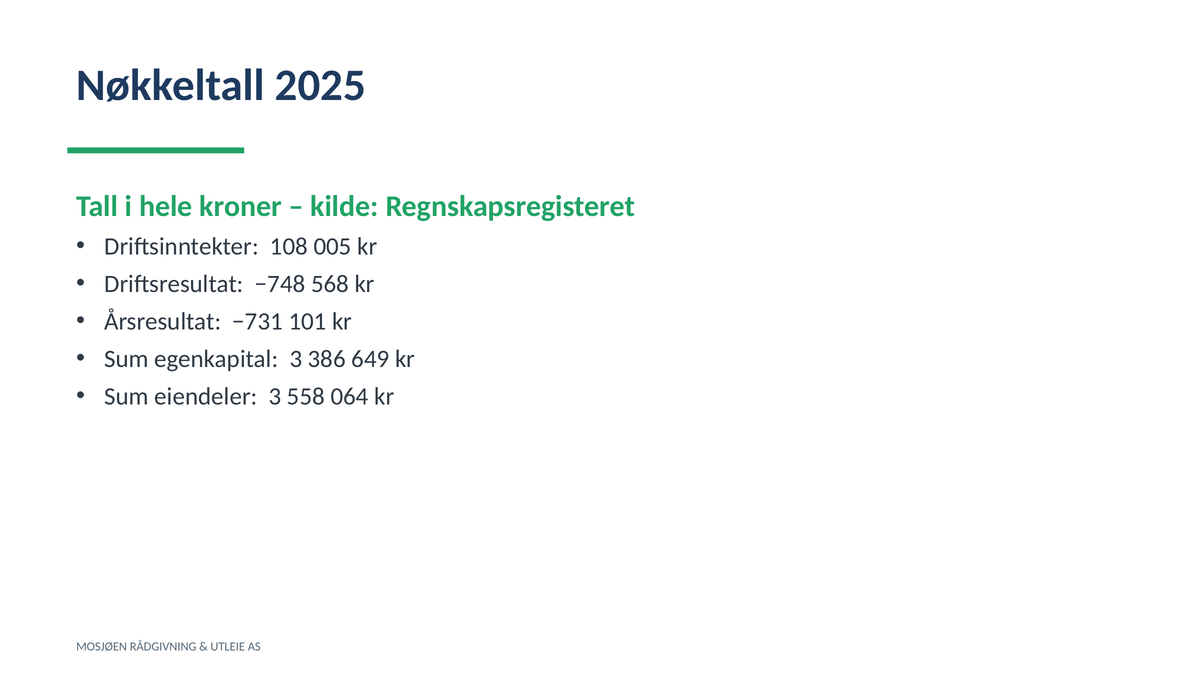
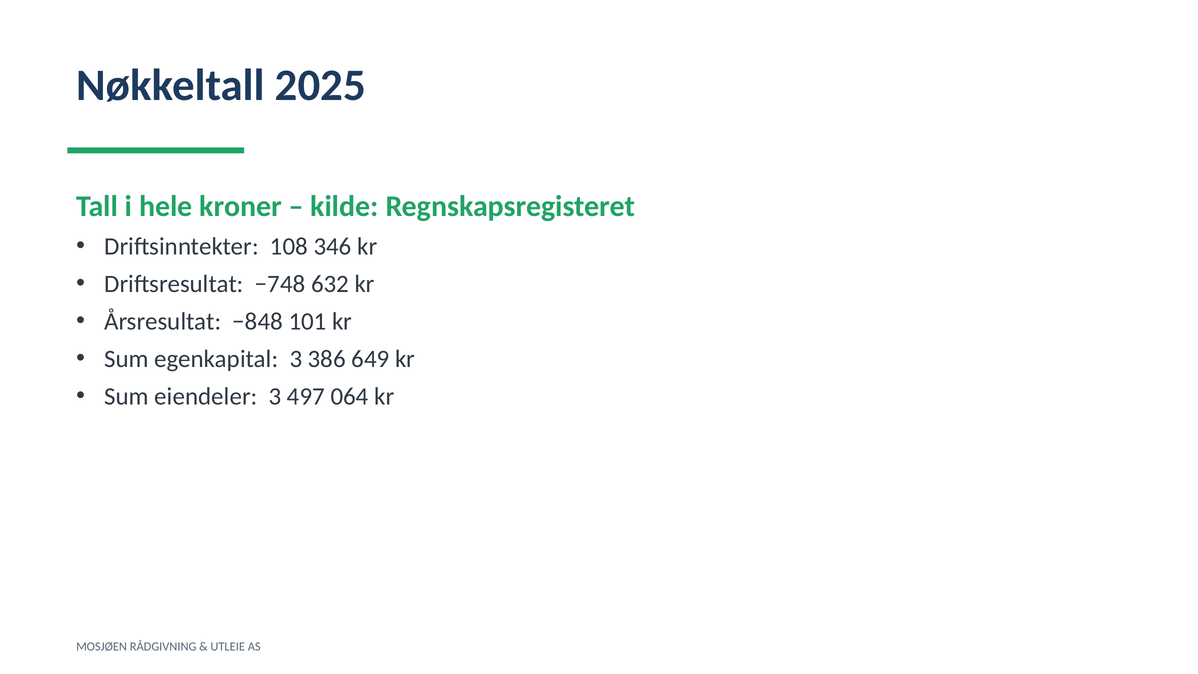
005: 005 -> 346 (333, 246)
568: 568 -> 632 (330, 284)
−731: −731 -> −848 (258, 321)
558: 558 -> 497 (306, 396)
